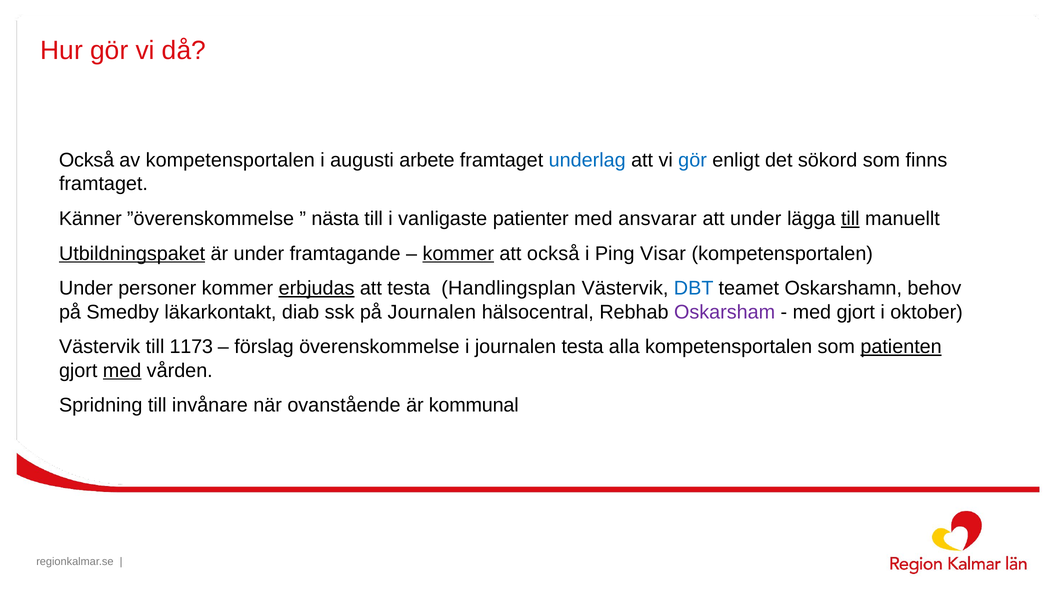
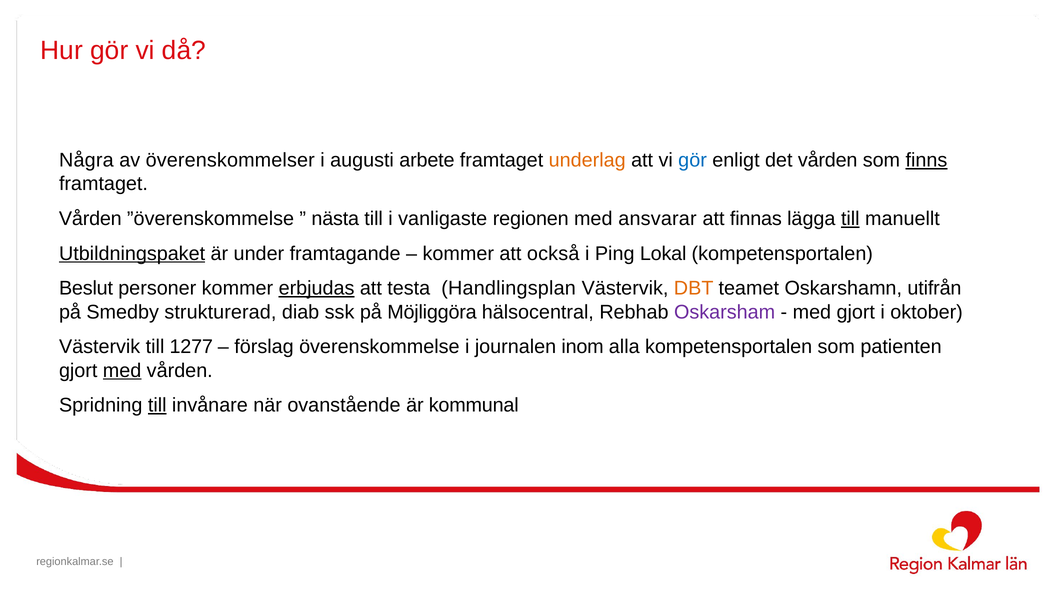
Också: Också -> Några (86, 160)
av kompetensportalen: kompetensportalen -> överenskommelser (230, 160)
underlag colour: blue -> orange (587, 160)
det sökord: sökord -> vården (828, 160)
finns underline: none -> present (926, 160)
Känner: Känner -> Vården (90, 219)
patienter: patienter -> regionen (531, 219)
att under: under -> finnas (756, 219)
kommer underline: present -> none (458, 253)
Visar: Visar -> Lokal (663, 253)
Under: Under -> Beslut (86, 288)
DBT colour: blue -> orange (694, 288)
behov: behov -> utifrån (934, 288)
läkarkontakt: läkarkontakt -> strukturerad (220, 312)
på Journalen: Journalen -> Möjliggöra (432, 312)
1173: 1173 -> 1277 (191, 346)
journalen testa: testa -> inom (583, 346)
patienten underline: present -> none (901, 346)
till underline: none -> present (157, 405)
